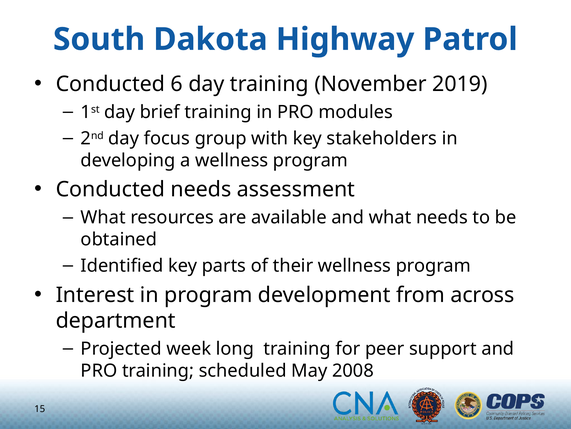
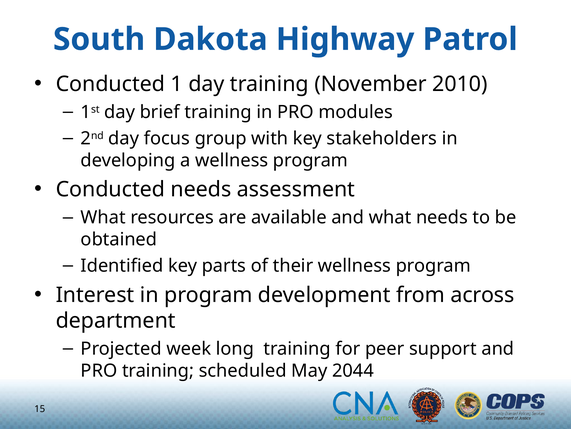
6: 6 -> 1 (177, 84)
2019: 2019 -> 2010 (460, 84)
2008: 2008 -> 2044 (353, 370)
